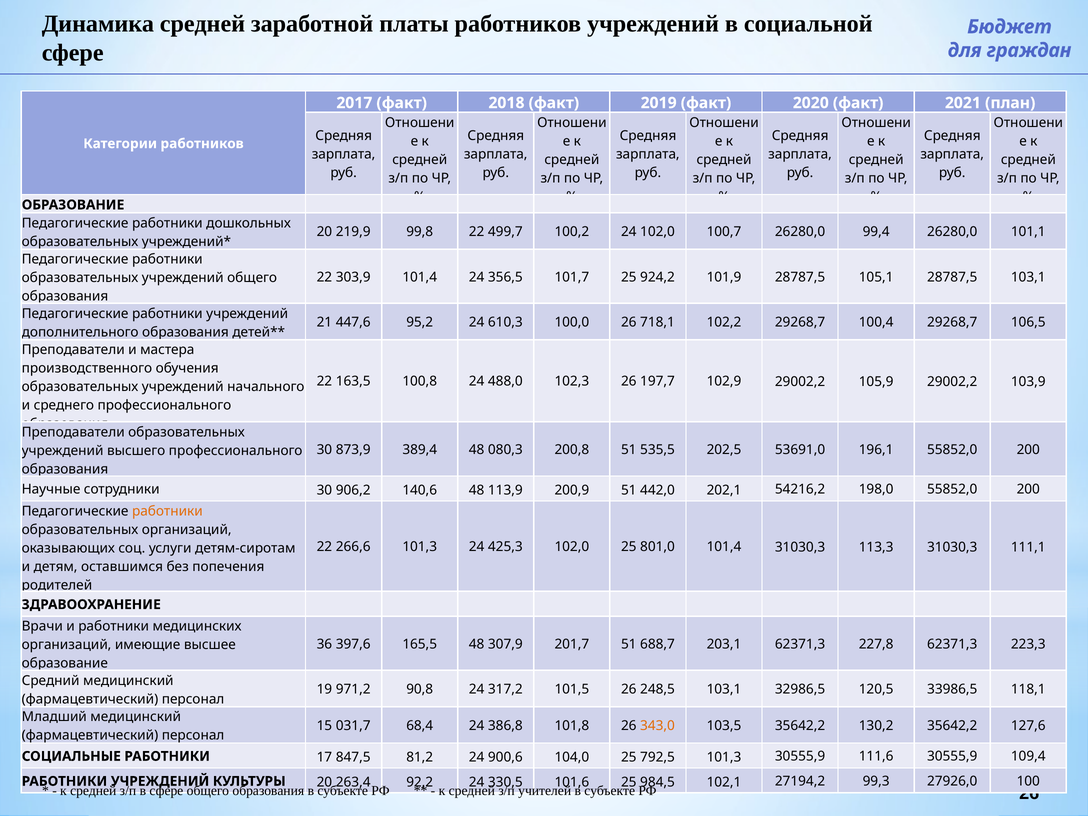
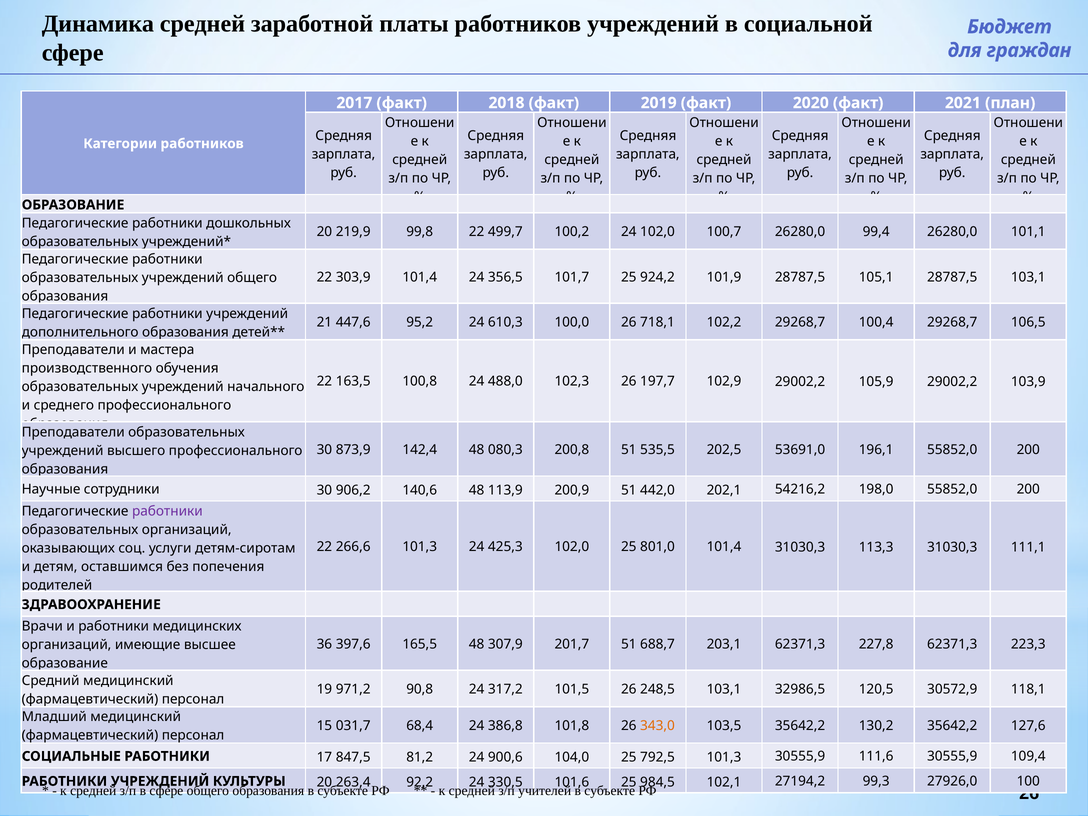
389,4: 389,4 -> 142,4 (420, 450)
работники colour: orange -> purple (167, 511)
33986,5: 33986,5 -> 30572,9 (952, 689)
